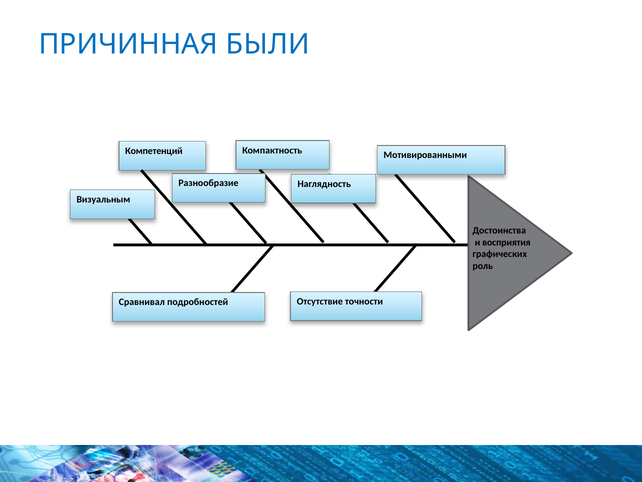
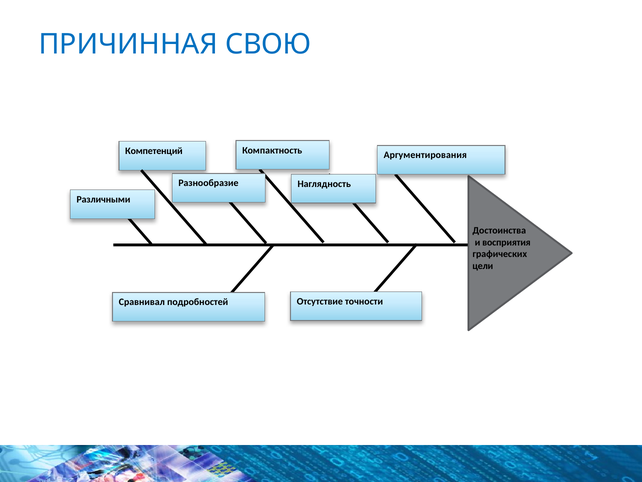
БЫЛИ: БЫЛИ -> СВОЮ (268, 44)
Мотивированными: Мотивированными -> Аргументирования (425, 155)
Визуальным: Визуальным -> Различными (103, 199)
роль: роль -> цели (483, 266)
